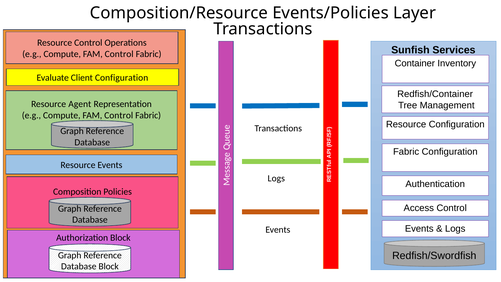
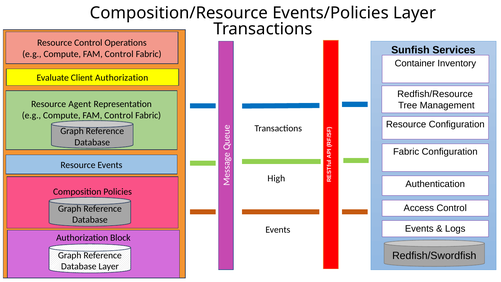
Client Configuration: Configuration -> Authorization (122, 78)
Redfish/Container: Redfish/Container -> Redfish/Resource (435, 94)
Logs: Logs -> High (276, 178)
Database Block: Block -> Layer (109, 266)
